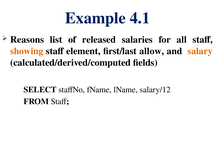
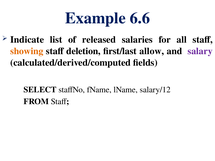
4.1: 4.1 -> 6.6 (140, 18)
Reasons: Reasons -> Indicate (27, 40)
element: element -> deletion (83, 51)
salary colour: orange -> purple (200, 51)
